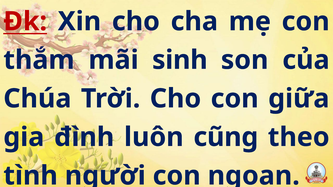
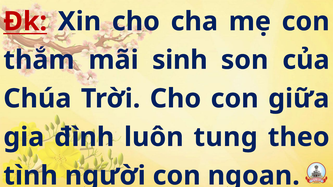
cũng: cũng -> tung (226, 137)
